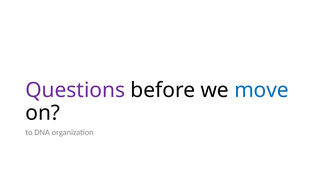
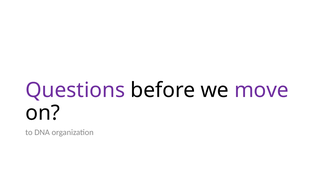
move colour: blue -> purple (261, 90)
